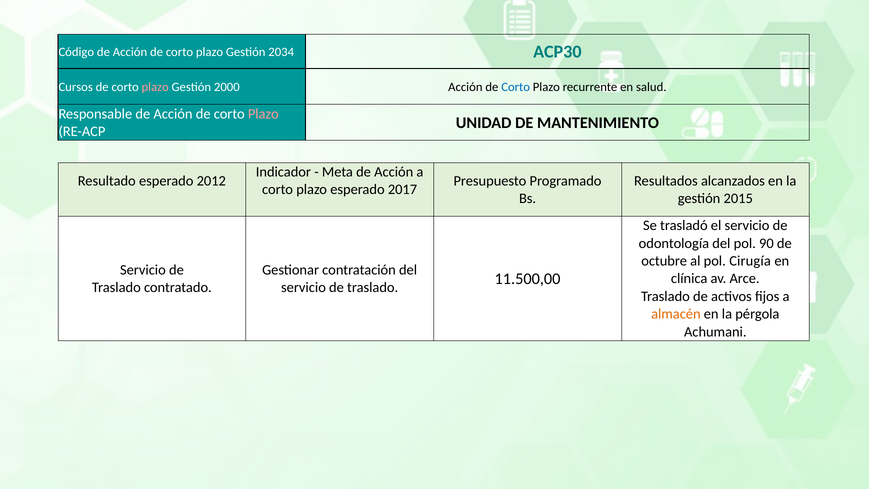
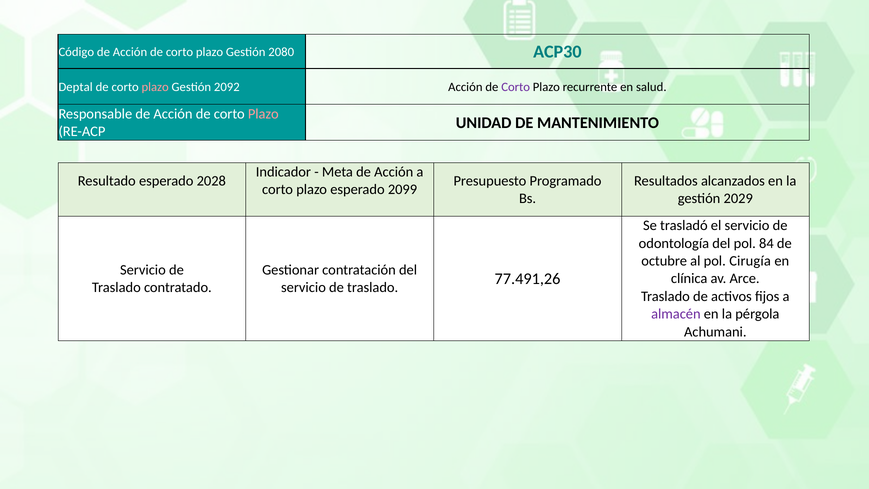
2034: 2034 -> 2080 (281, 52)
Cursos: Cursos -> Deptal (76, 87)
2000: 2000 -> 2092 (227, 87)
Corto colour: blue -> purple (516, 87)
2012: 2012 -> 2028 (211, 181)
2017: 2017 -> 2099 (402, 190)
2015: 2015 -> 2029 (738, 198)
90: 90 -> 84 (766, 243)
11.500,00: 11.500,00 -> 77.491,26 (528, 279)
almacén colour: orange -> purple (676, 314)
